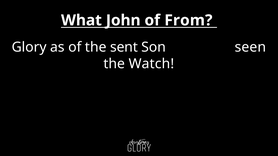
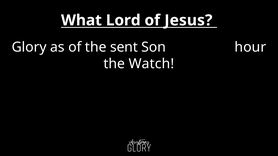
John: John -> Lord (123, 20)
From: From -> Jesus (188, 20)
seen: seen -> hour (250, 47)
